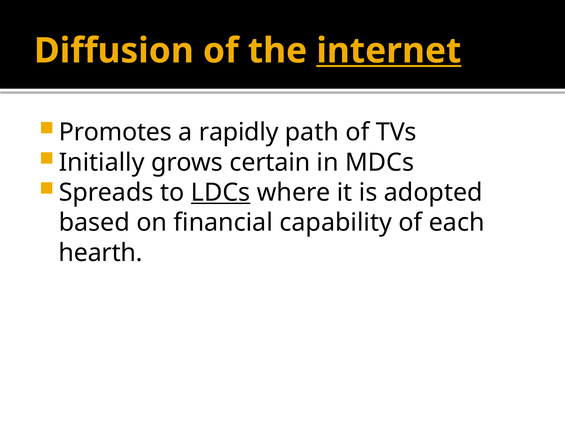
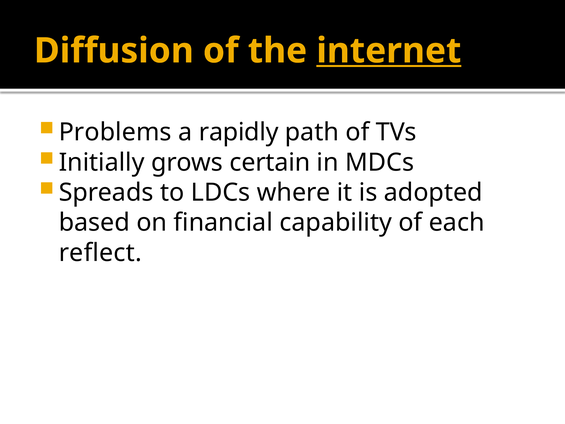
Promotes: Promotes -> Problems (115, 132)
LDCs underline: present -> none (221, 192)
hearth: hearth -> reflect (100, 253)
